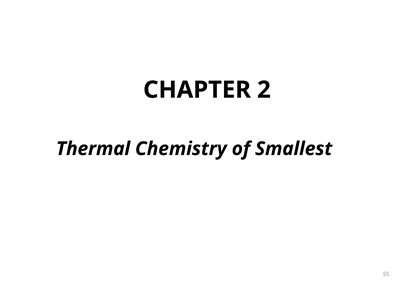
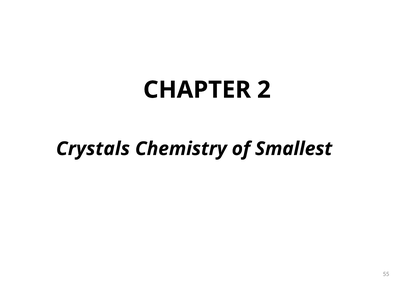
Thermal: Thermal -> Crystals (93, 149)
